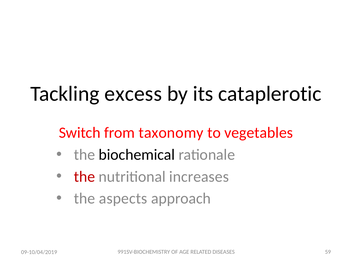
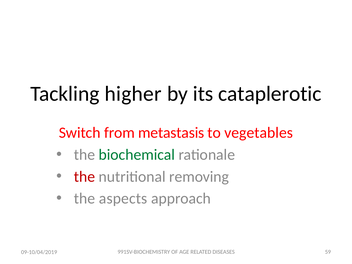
excess: excess -> higher (133, 94)
taxonomy: taxonomy -> metastasis (171, 133)
biochemical colour: black -> green (137, 155)
increases: increases -> removing (199, 177)
